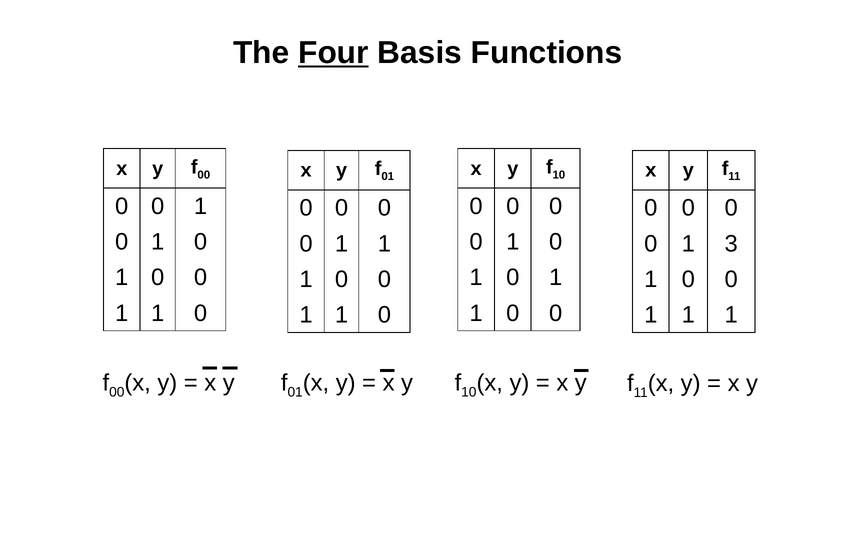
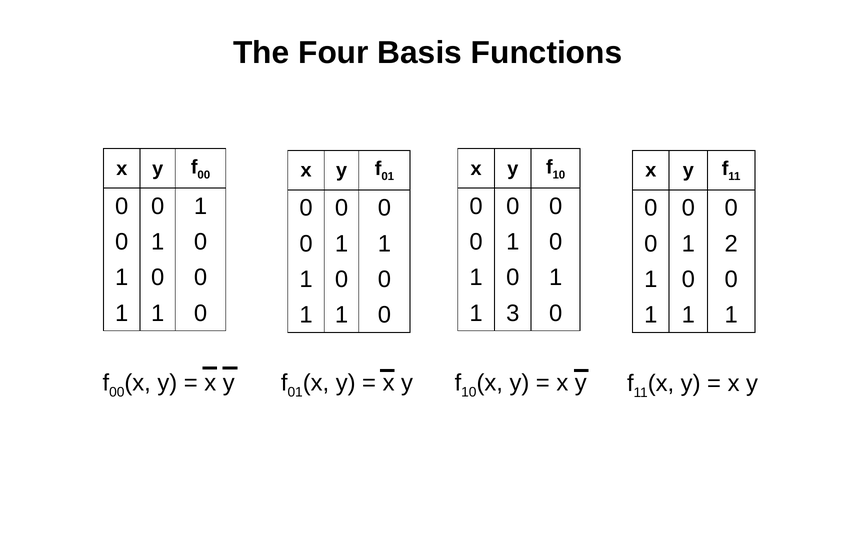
Four underline: present -> none (333, 53)
3: 3 -> 2 (731, 244)
0: 0 -> 3 (513, 313)
